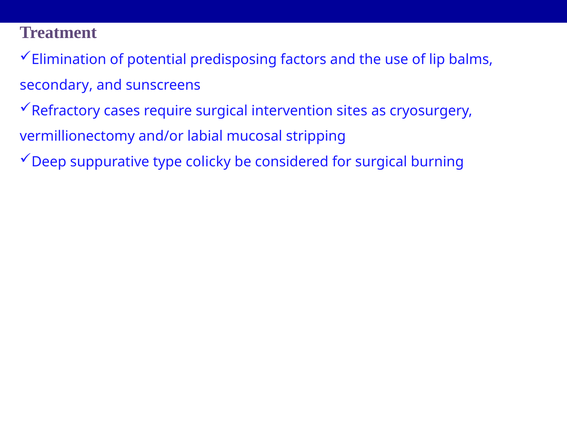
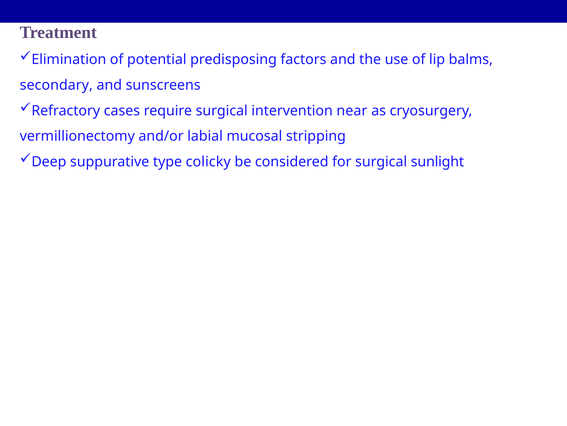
sites: sites -> near (352, 111)
burning: burning -> sunlight (437, 162)
